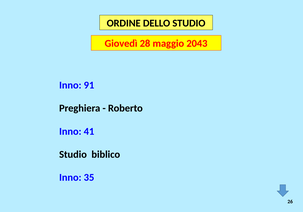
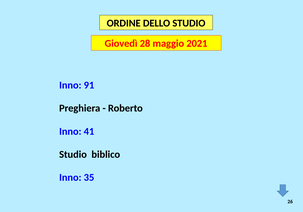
2043: 2043 -> 2021 (197, 44)
